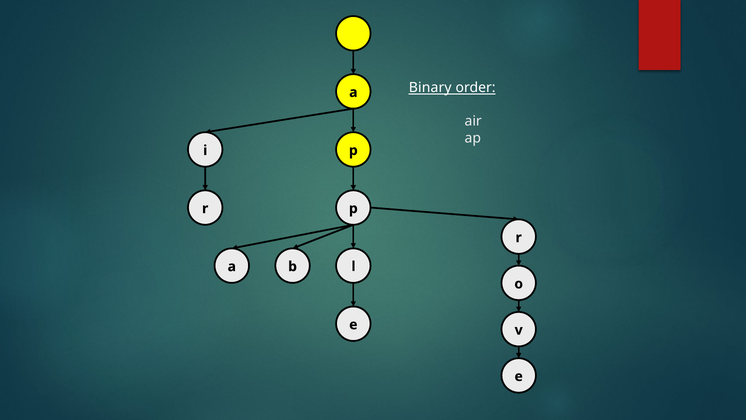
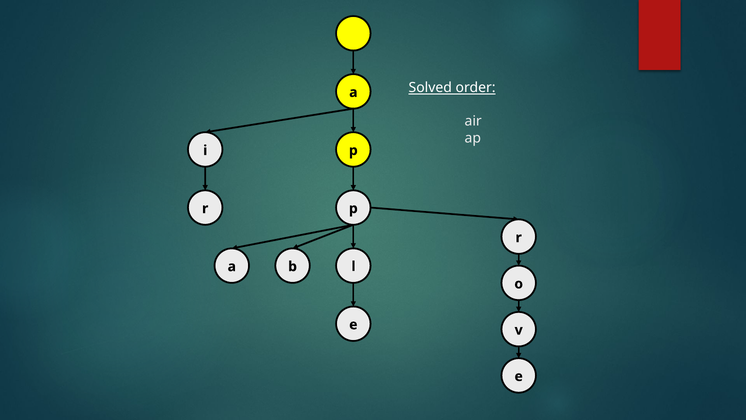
Binary: Binary -> Solved (430, 87)
